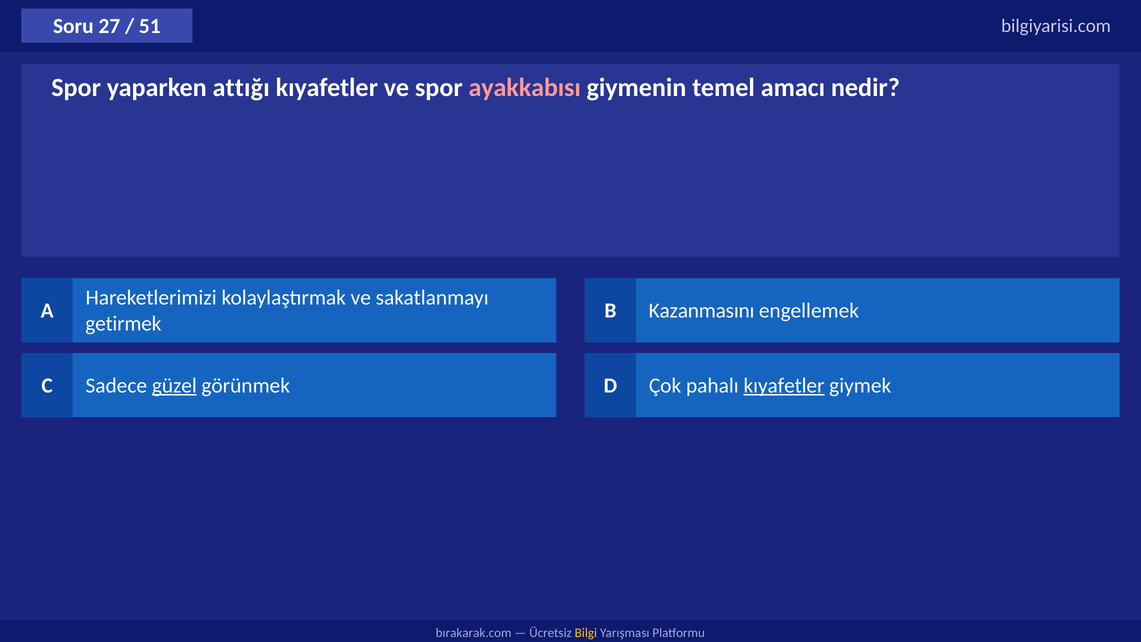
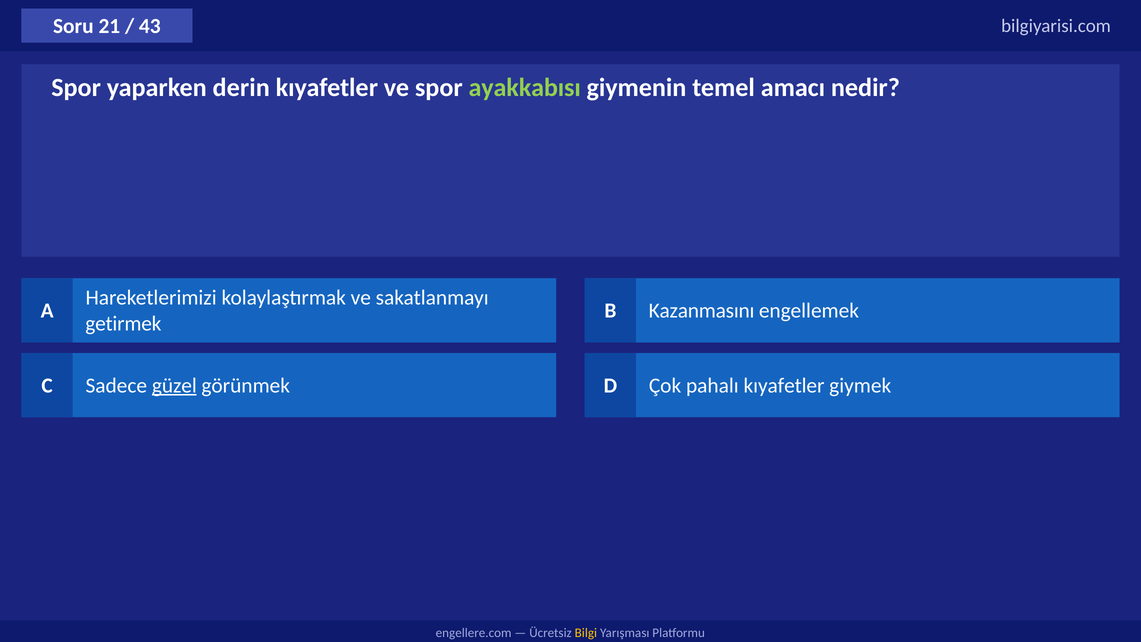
27: 27 -> 21 (109, 26)
51: 51 -> 43 (150, 26)
attığı: attığı -> derin (241, 88)
ayakkabısı colour: pink -> light green (525, 88)
kıyafetler underline: present -> none (784, 385)
bırakarak.com: bırakarak.com -> engellere.com (474, 633)
